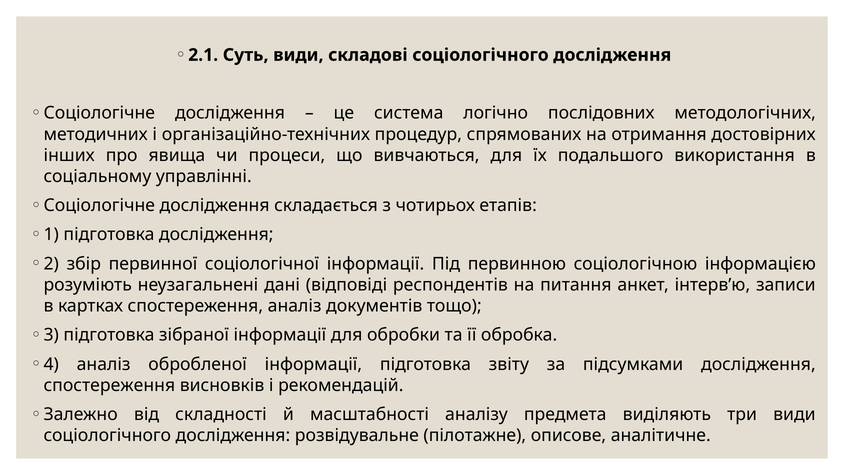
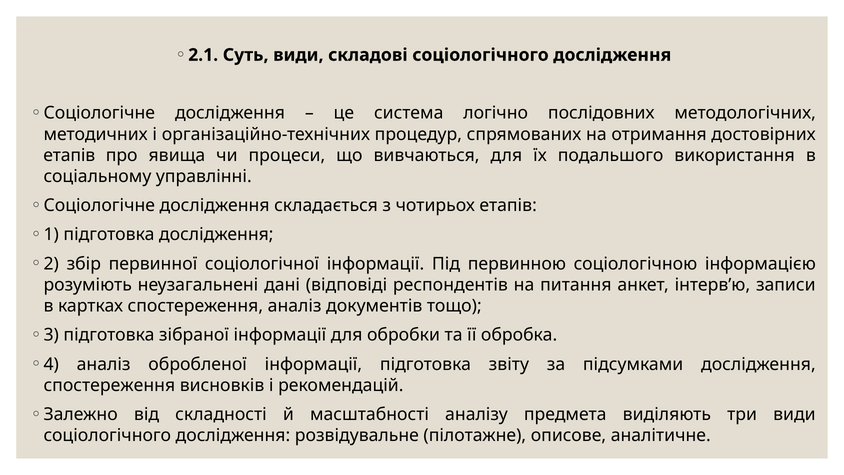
інших: інших -> етапів (69, 155)
